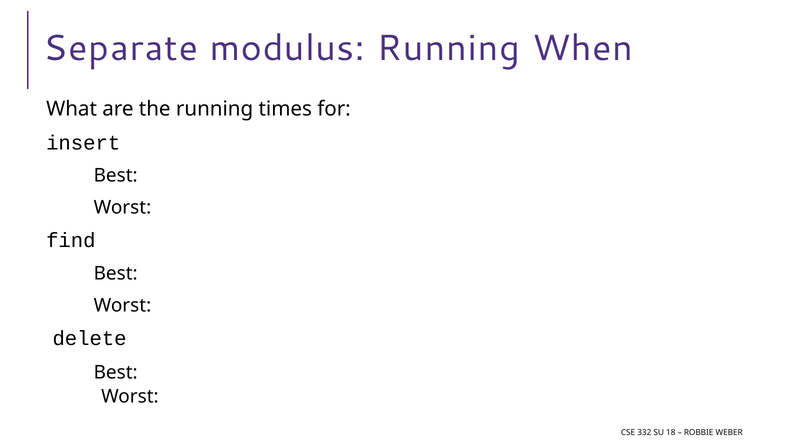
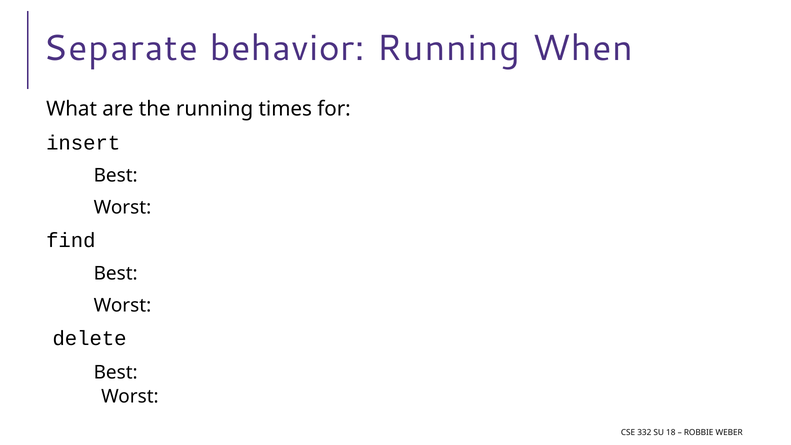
modulus: modulus -> behavior (287, 48)
